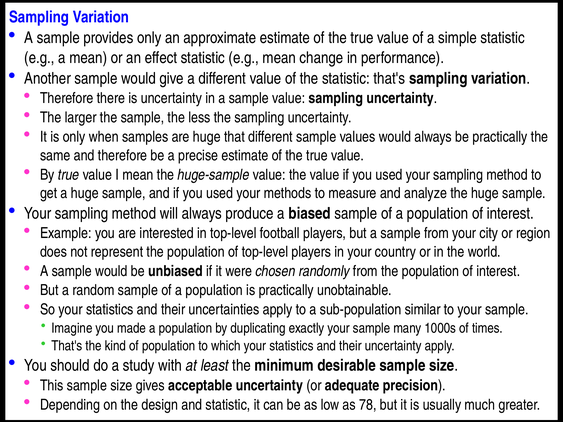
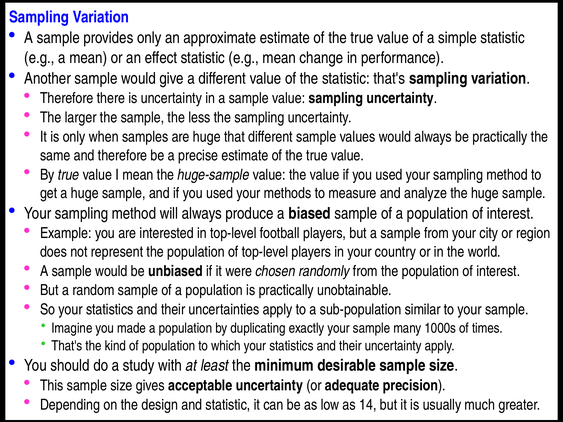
78: 78 -> 14 (368, 405)
